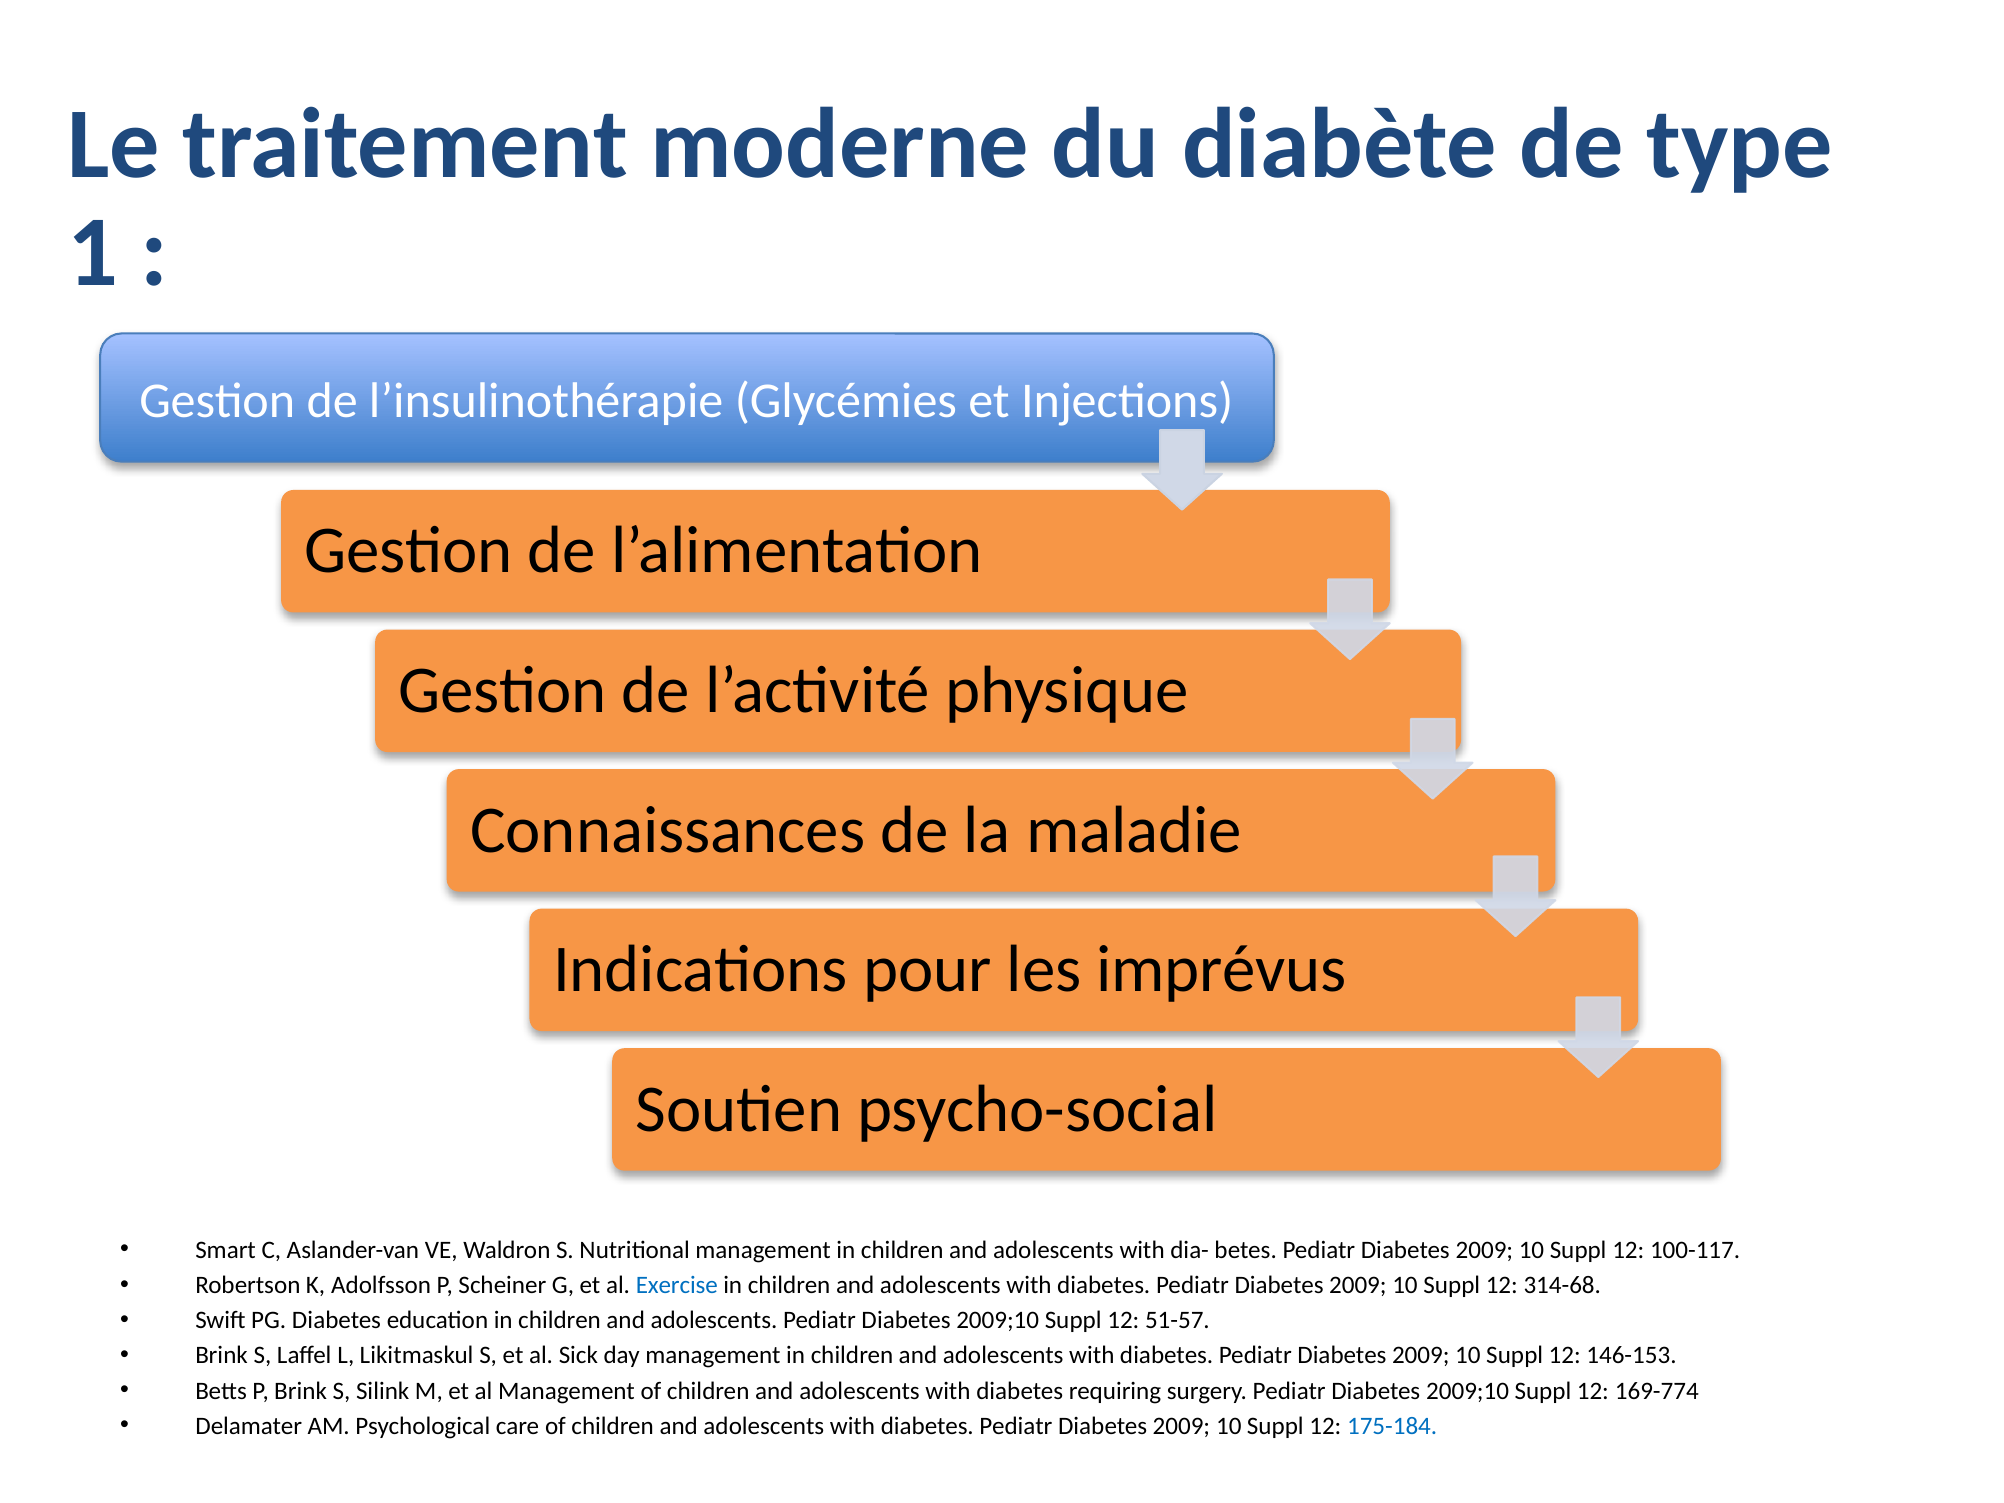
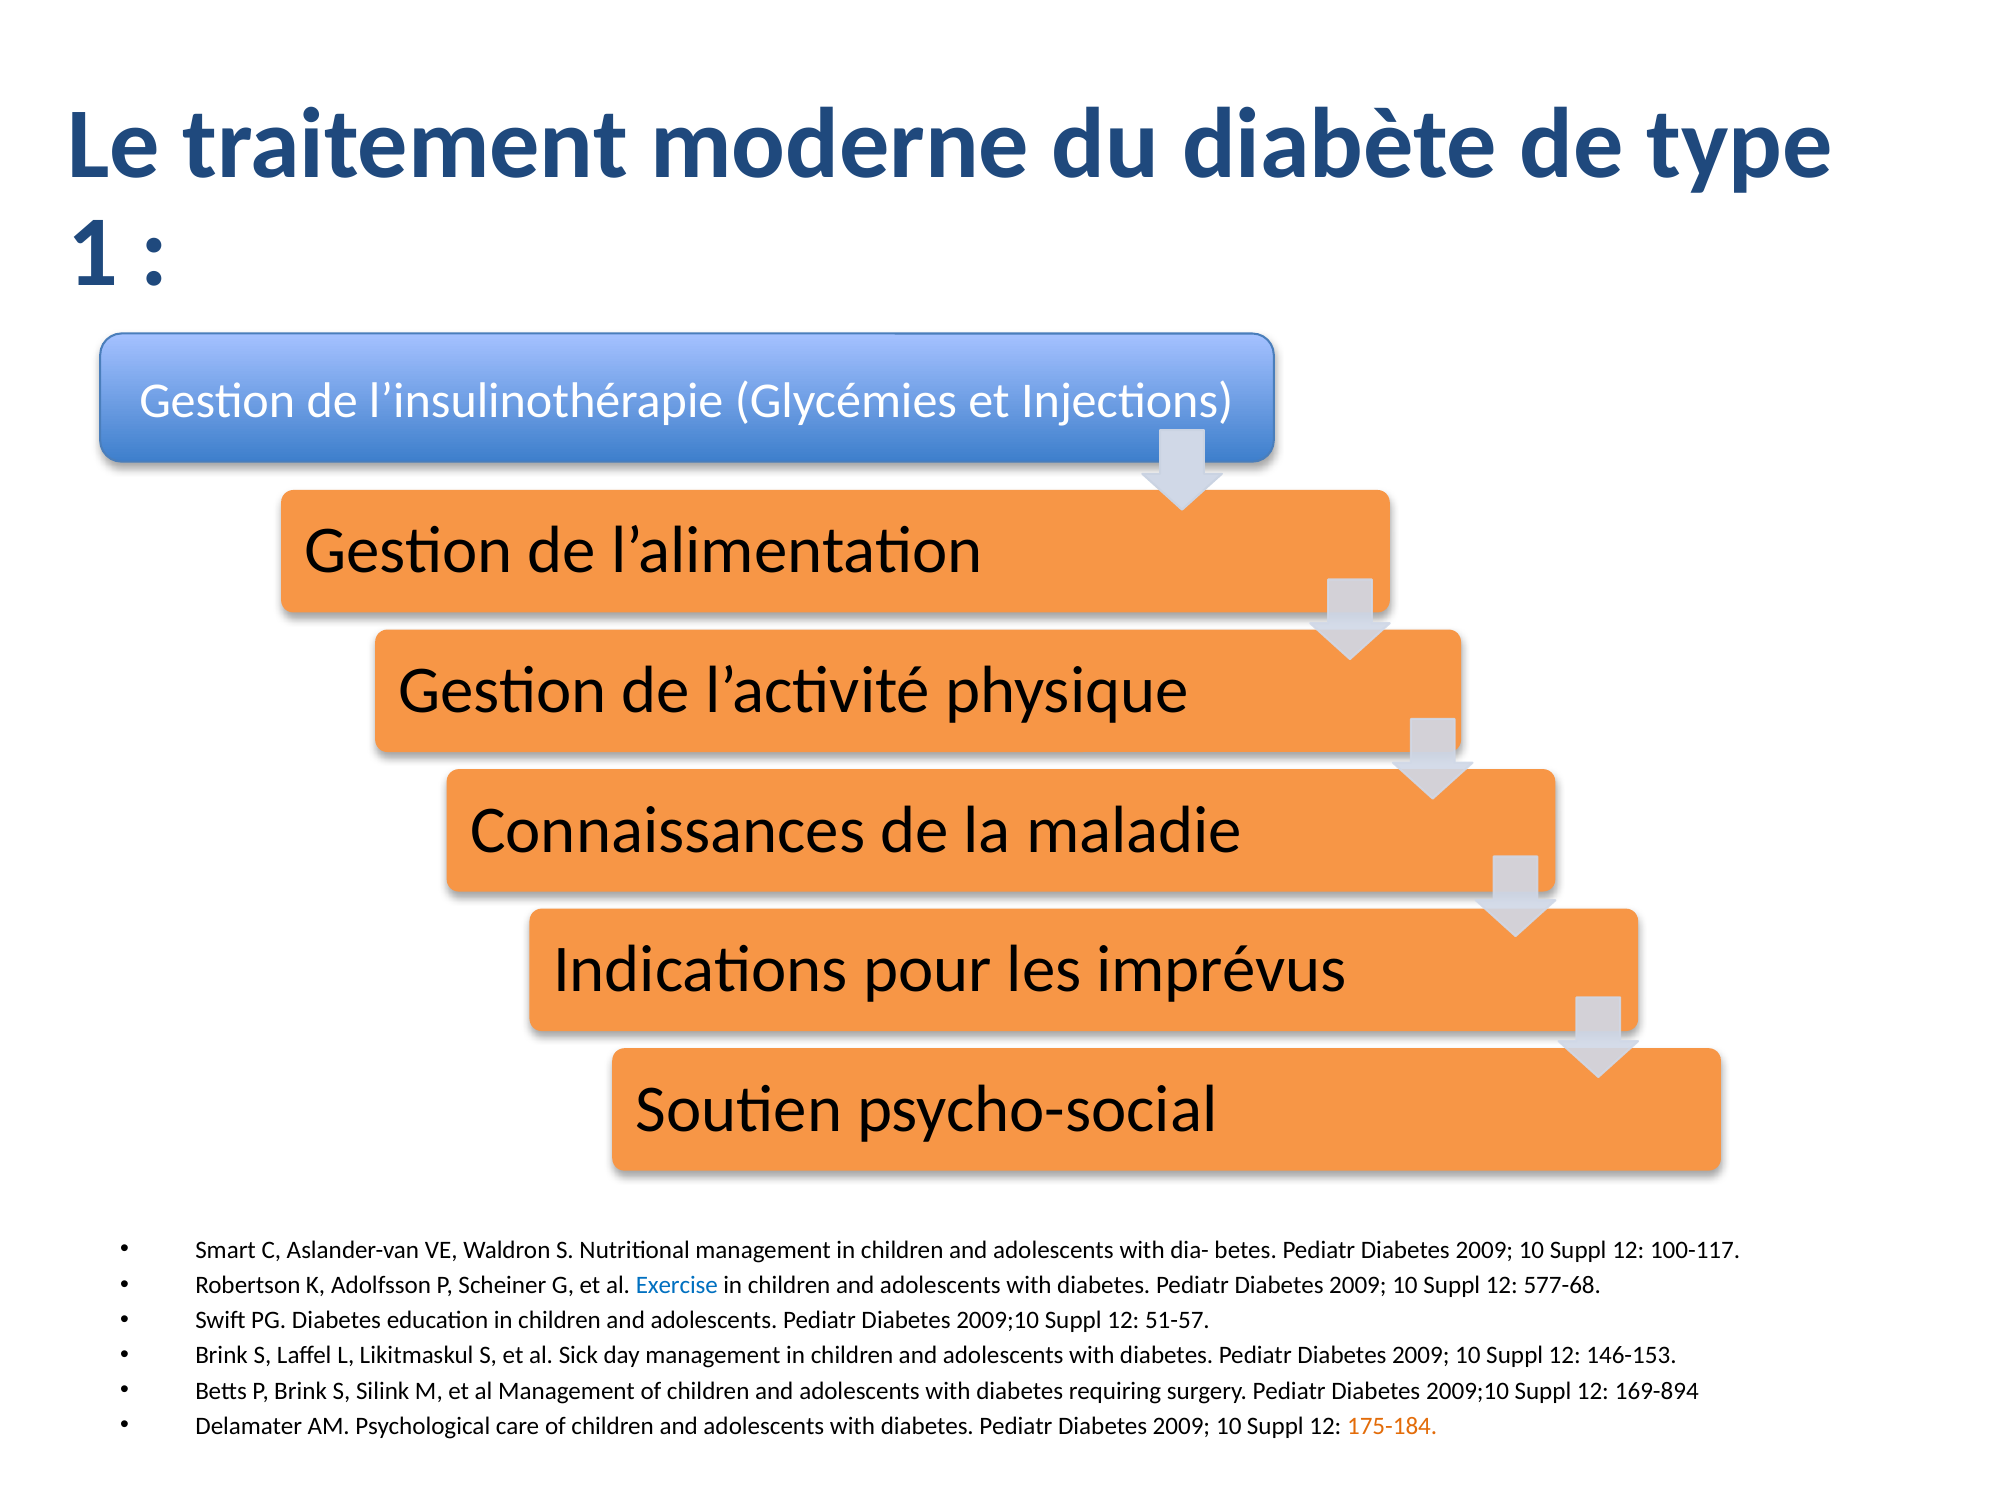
314-68: 314-68 -> 577-68 (1562, 1285)
169-774: 169-774 -> 169-894 (1657, 1391)
175-184 colour: blue -> orange (1392, 1426)
